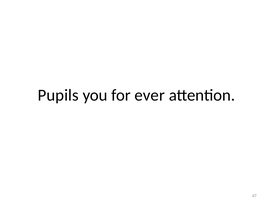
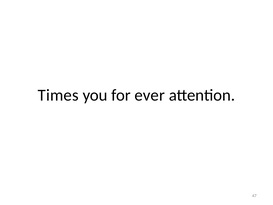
Pupils: Pupils -> Times (58, 95)
